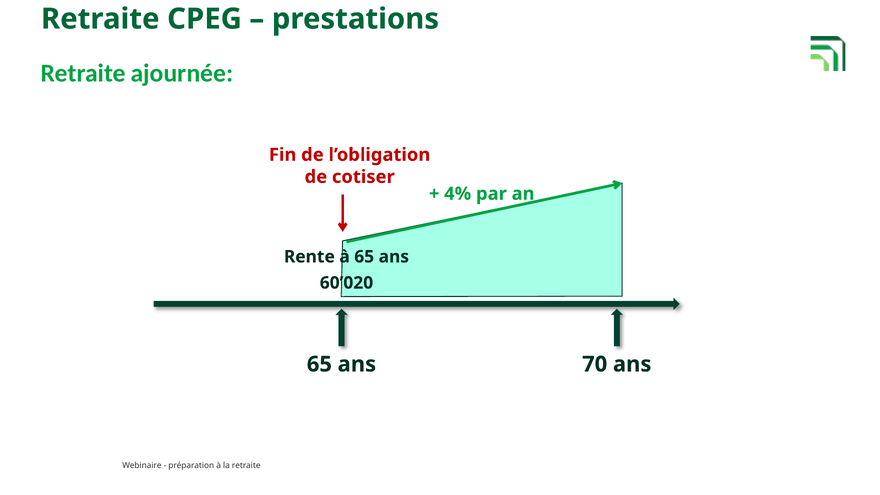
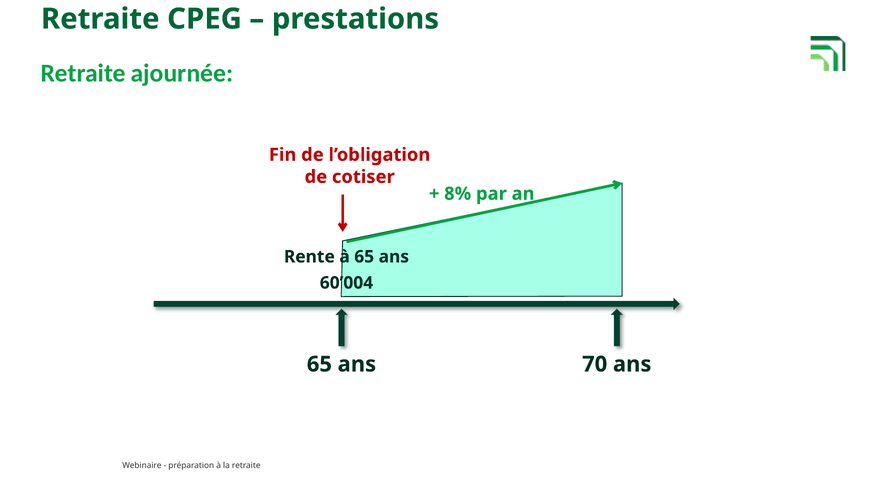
4%: 4% -> 8% (458, 194)
60’020: 60’020 -> 60’004 (346, 283)
